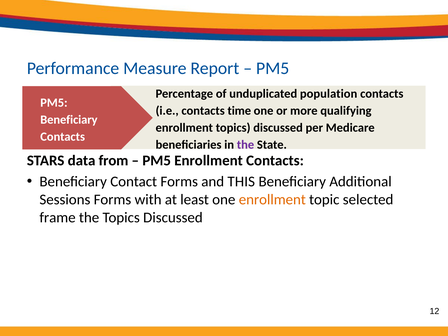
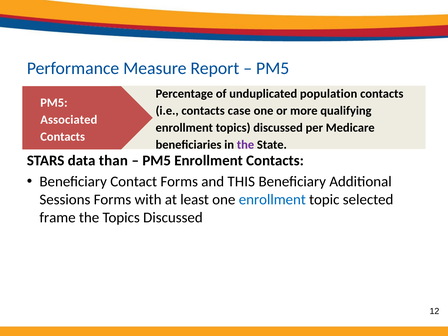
time: time -> case (239, 111)
Beneficiary: Beneficiary -> Associated (69, 120)
from: from -> than (113, 161)
enrollment colour: orange -> blue (272, 200)
